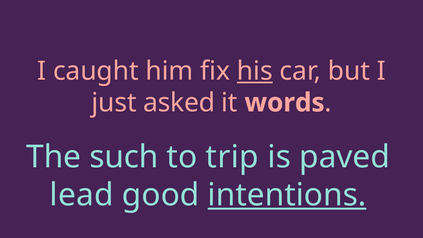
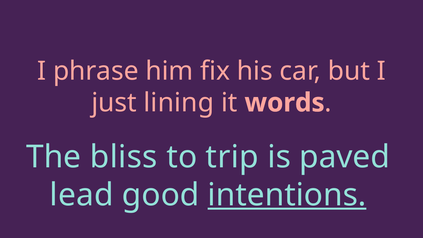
caught: caught -> phrase (96, 71)
his underline: present -> none (255, 71)
asked: asked -> lining (179, 103)
such: such -> bliss (124, 157)
